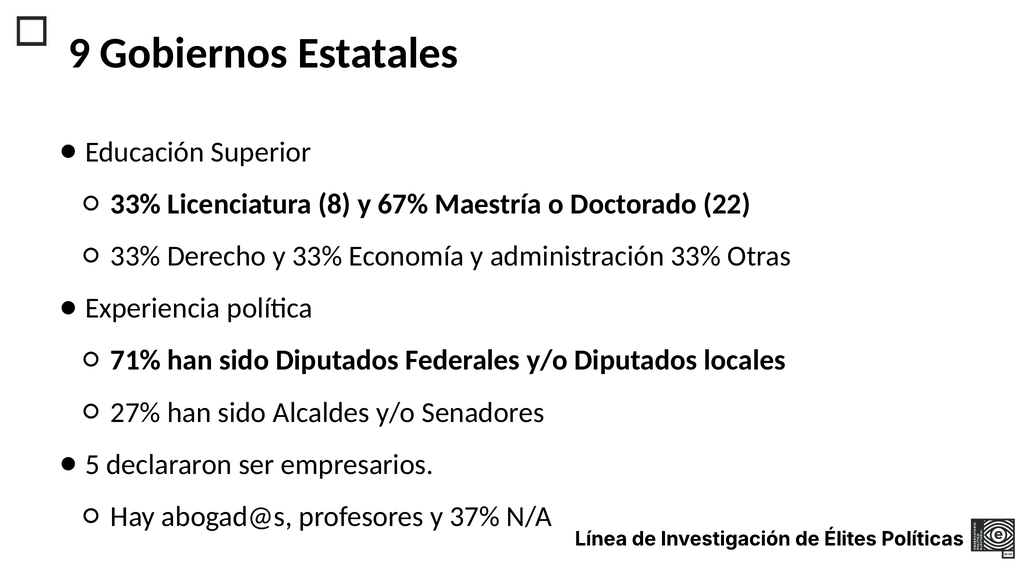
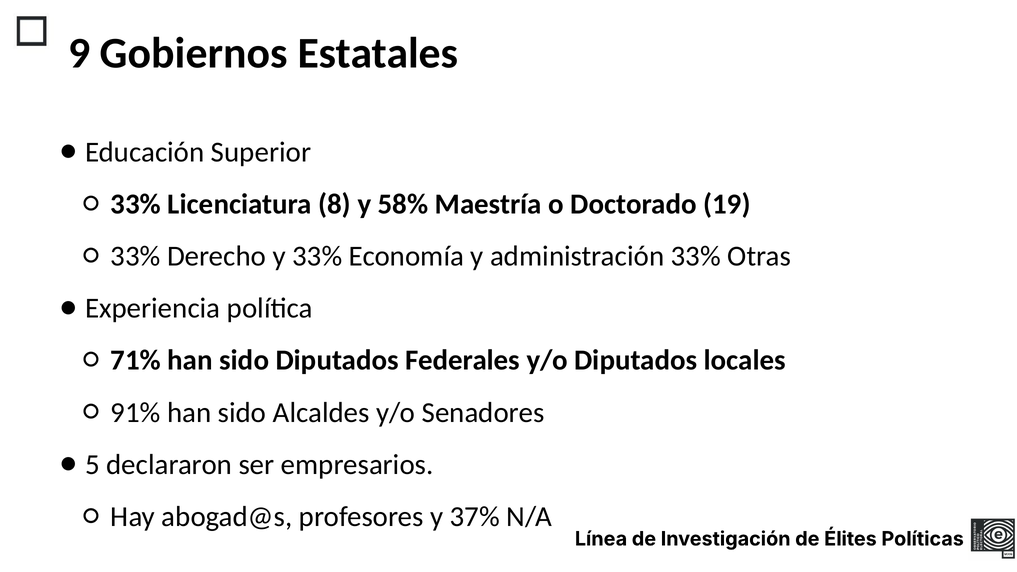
67%: 67% -> 58% (403, 204)
22: 22 -> 19 (727, 204)
27%: 27% -> 91% (135, 413)
